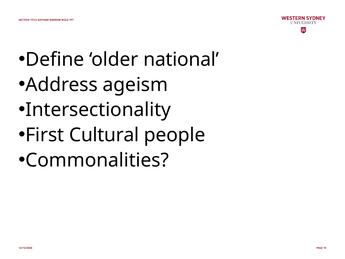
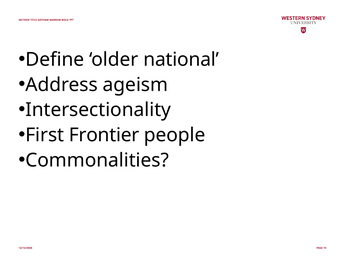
Cultural: Cultural -> Frontier (104, 135)
